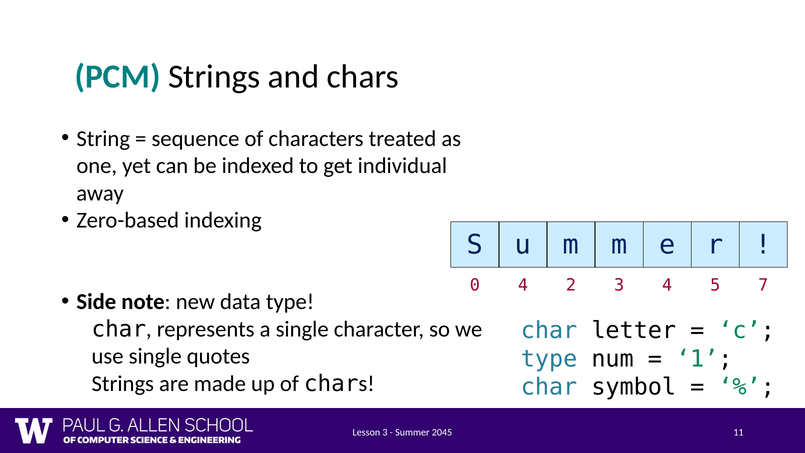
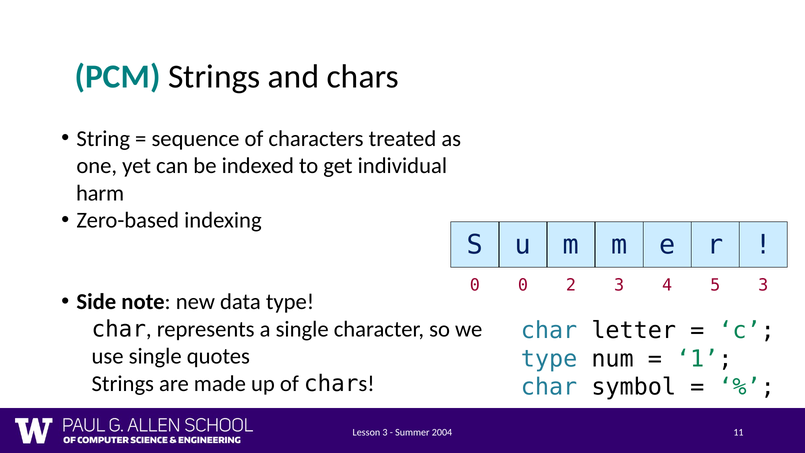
away: away -> harm (100, 193)
0 4: 4 -> 0 (523, 285)
5 7: 7 -> 3 (763, 285)
2045: 2045 -> 2004 (442, 432)
